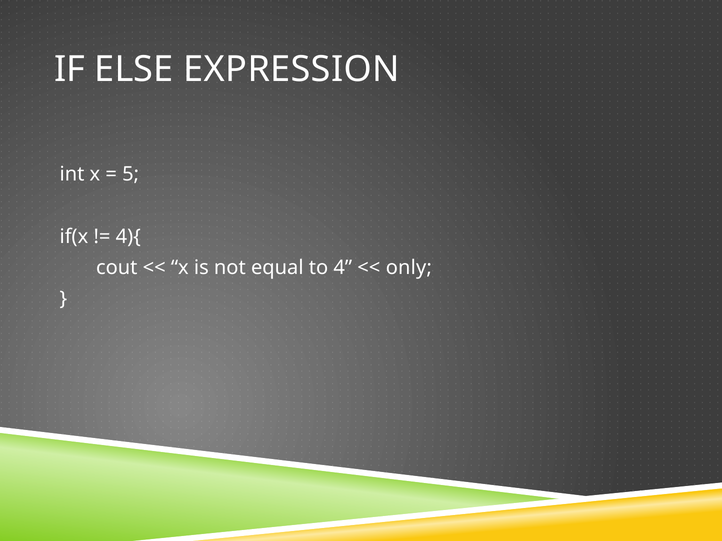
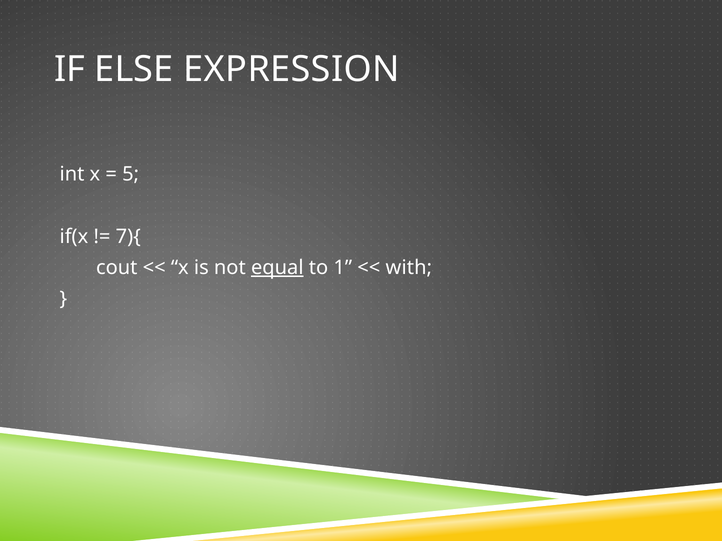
4){: 4){ -> 7){ (128, 237)
equal underline: none -> present (277, 268)
4: 4 -> 1 (343, 268)
only: only -> with (409, 268)
